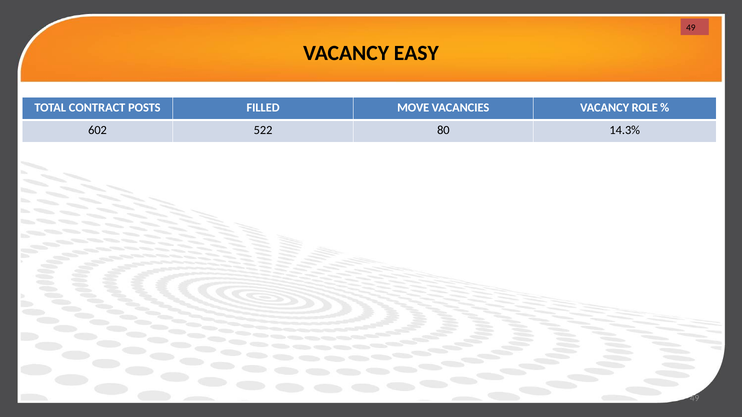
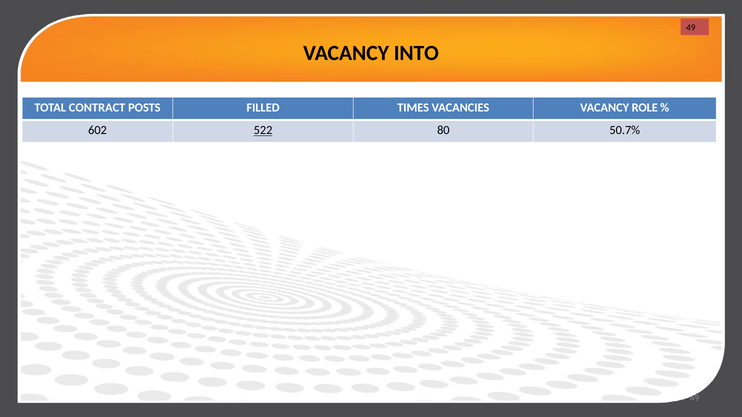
EASY: EASY -> INTO (416, 53)
MOVE: MOVE -> TIMES (413, 108)
522 underline: none -> present (263, 130)
14.3%: 14.3% -> 50.7% (625, 130)
